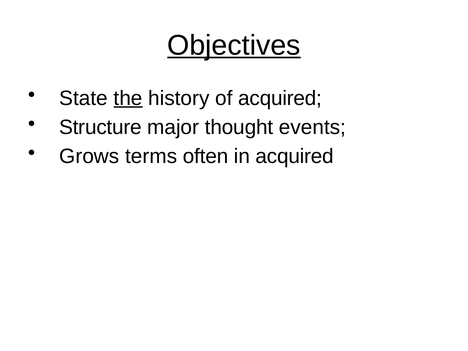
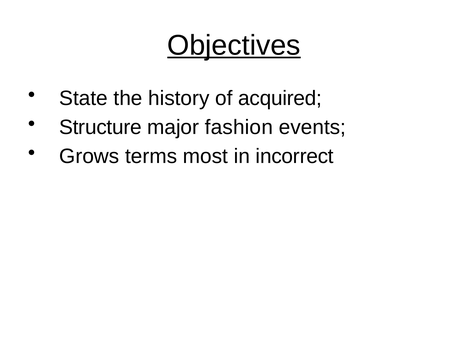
the underline: present -> none (128, 98)
thought: thought -> fashion (239, 127)
often: often -> most (206, 156)
in acquired: acquired -> incorrect (295, 156)
